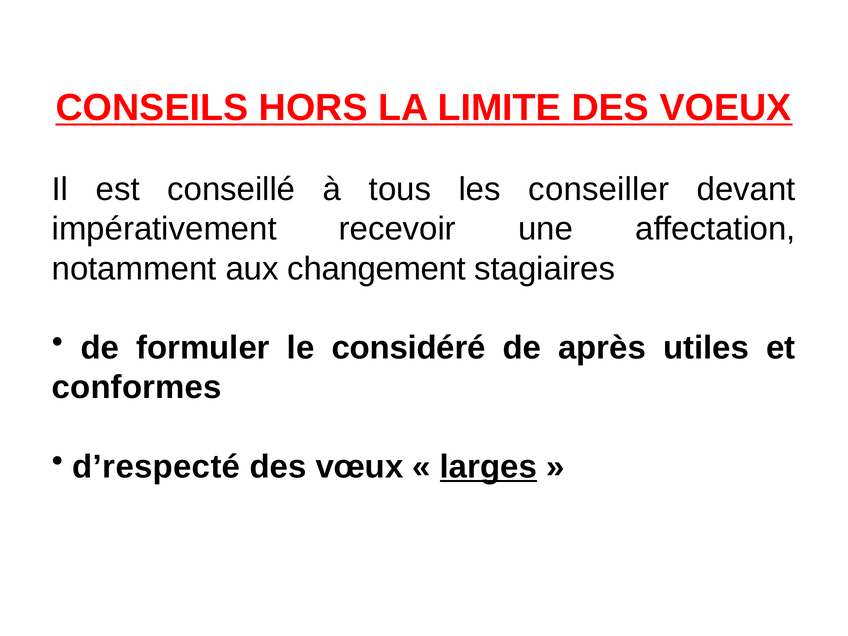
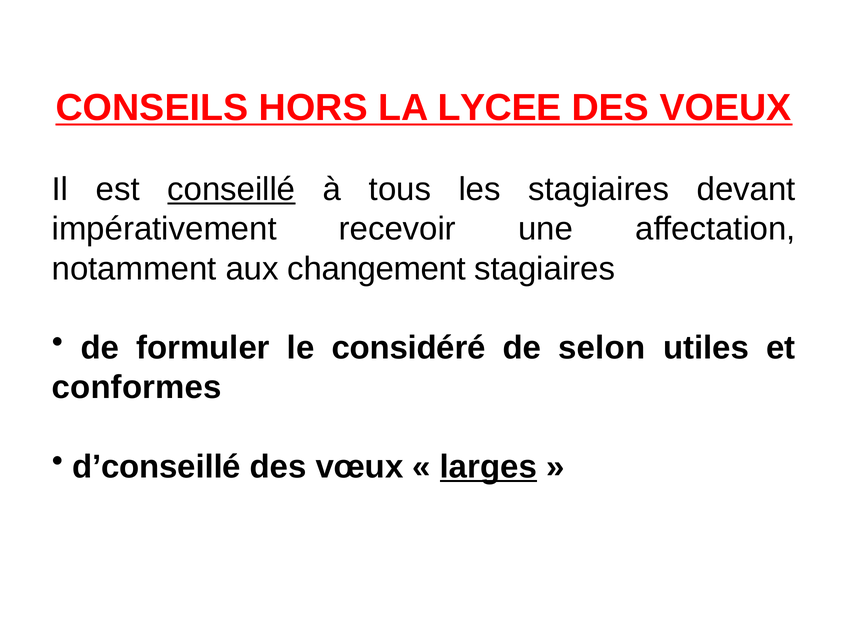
LIMITE: LIMITE -> LYCEE (500, 108)
conseillé underline: none -> present (231, 189)
les conseiller: conseiller -> stagiaires (599, 189)
après: après -> selon (602, 348)
d’respecté: d’respecté -> d’conseillé (157, 467)
